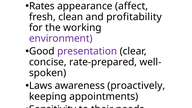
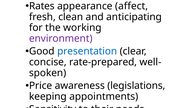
profitability: profitability -> anticipating (134, 17)
presentation colour: purple -> blue (87, 51)
Laws: Laws -> Price (41, 86)
proactively: proactively -> legislations (136, 86)
